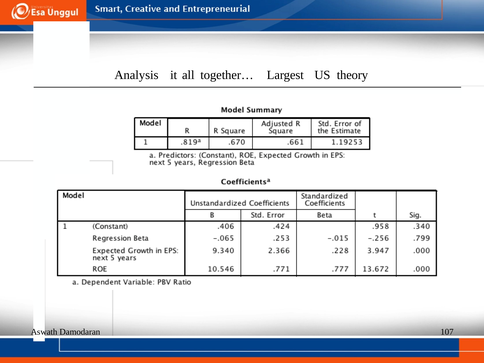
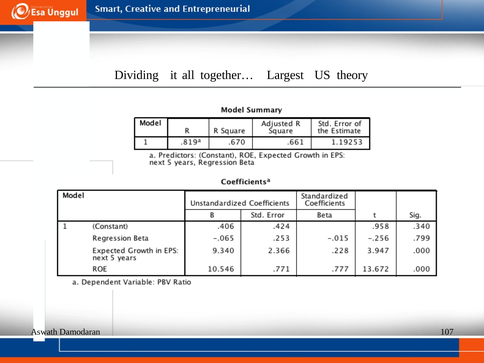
Analysis: Analysis -> Dividing (137, 75)
